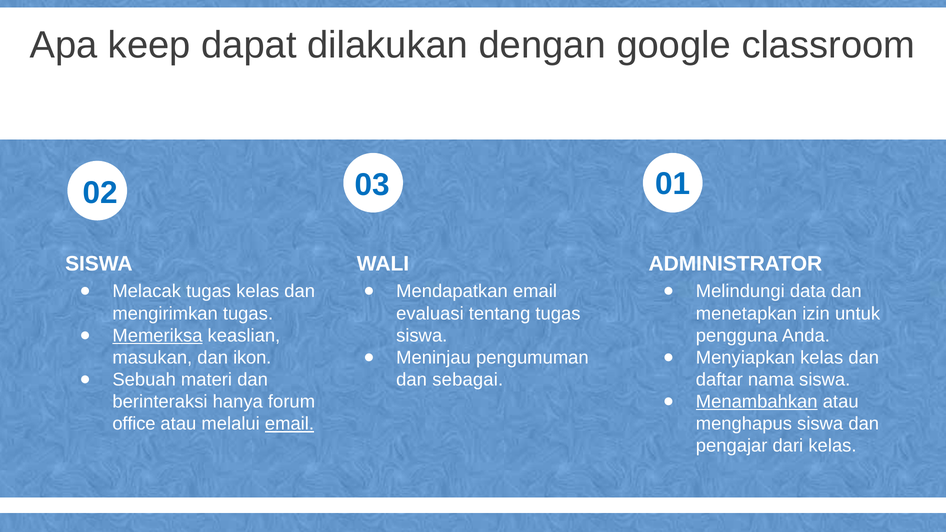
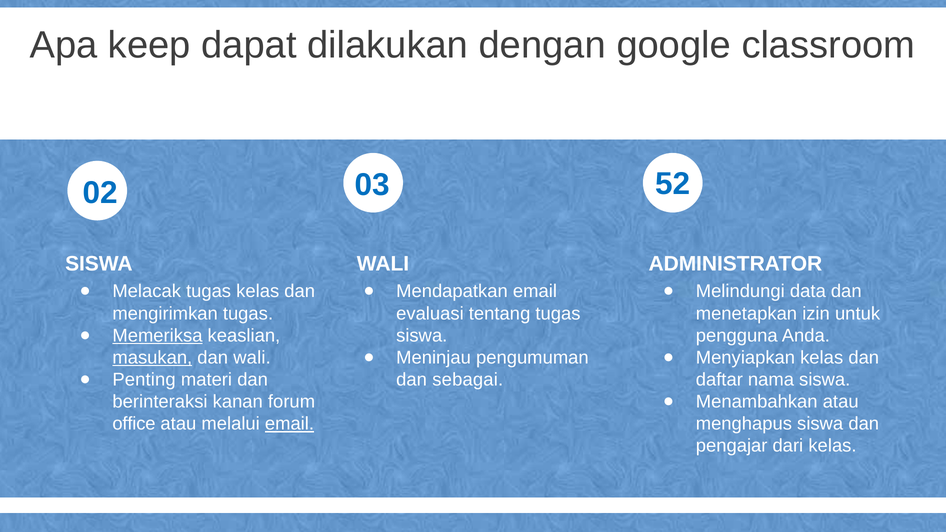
01: 01 -> 52 (673, 184)
masukan underline: none -> present (152, 358)
dan ikon: ikon -> wali (252, 358)
Sebuah: Sebuah -> Penting (144, 380)
Menambahkan underline: present -> none (757, 402)
hanya: hanya -> kanan (238, 402)
